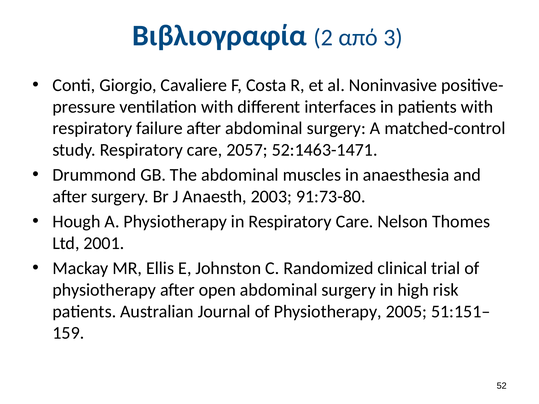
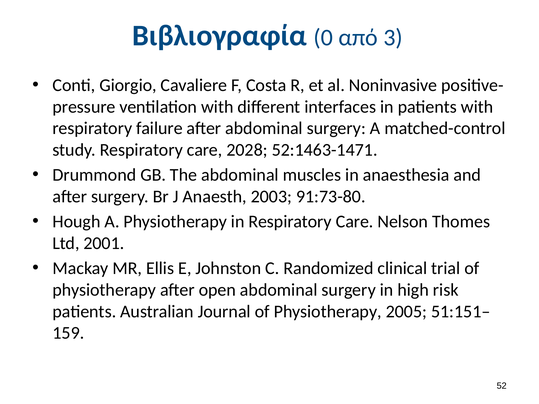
2: 2 -> 0 (323, 38)
2057: 2057 -> 2028 (247, 150)
